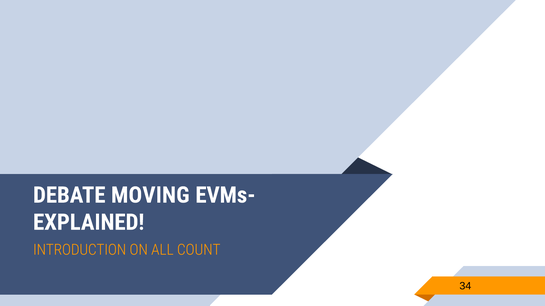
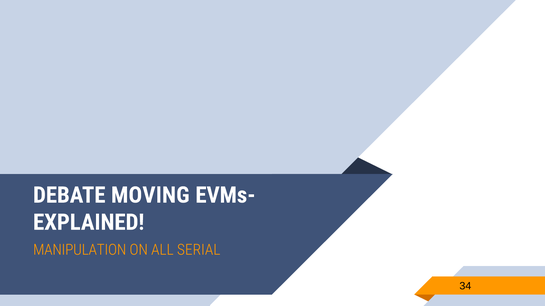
INTRODUCTION: INTRODUCTION -> MANIPULATION (80, 250)
COUNT: COUNT -> SERIAL (199, 250)
